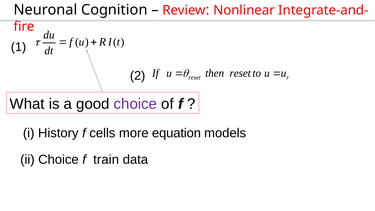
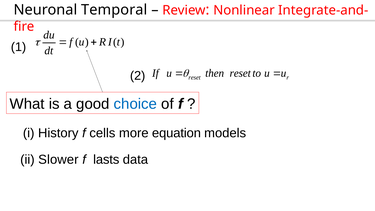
Cognition: Cognition -> Temporal (114, 10)
choice colour: purple -> blue (135, 104)
ii Choice: Choice -> Slower (58, 160)
train: train -> lasts (106, 160)
